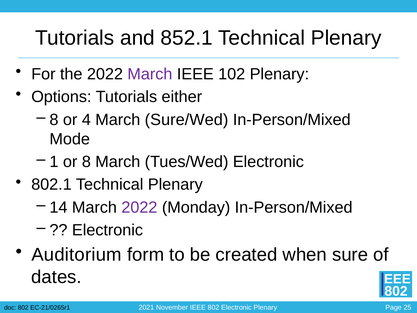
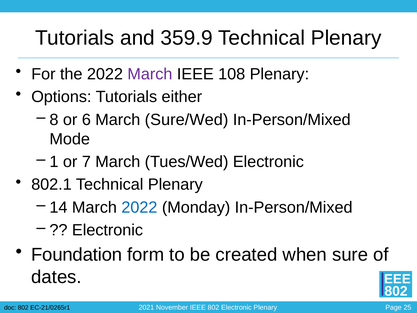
852.1: 852.1 -> 359.9 (187, 38)
102: 102 -> 108 (232, 74)
4: 4 -> 6 (86, 120)
8: 8 -> 7 (86, 162)
2022 colour: purple -> blue (139, 207)
Auditorium: Auditorium -> Foundation (77, 255)
